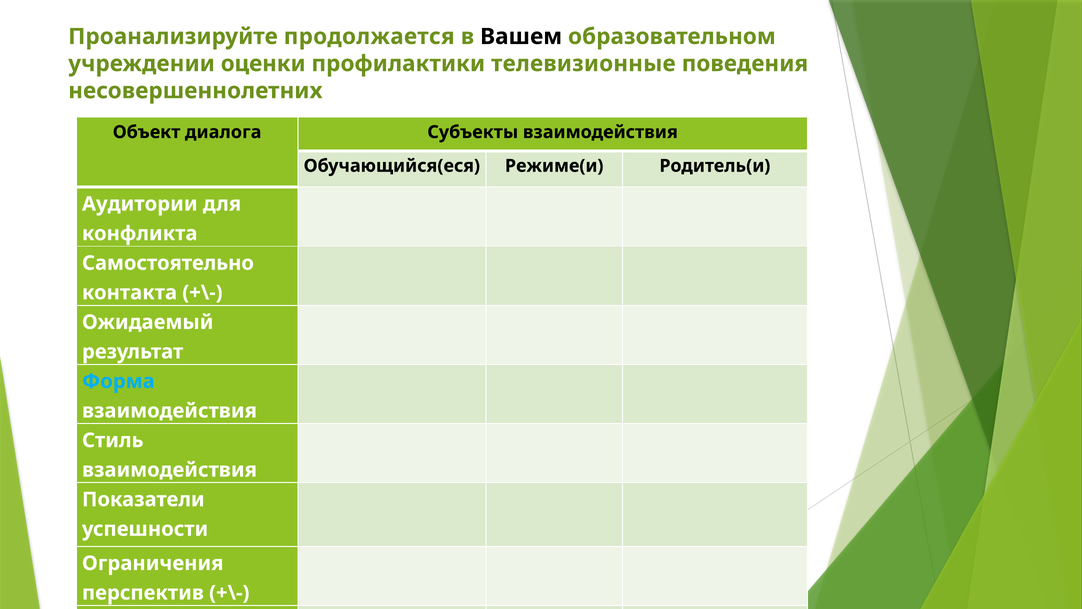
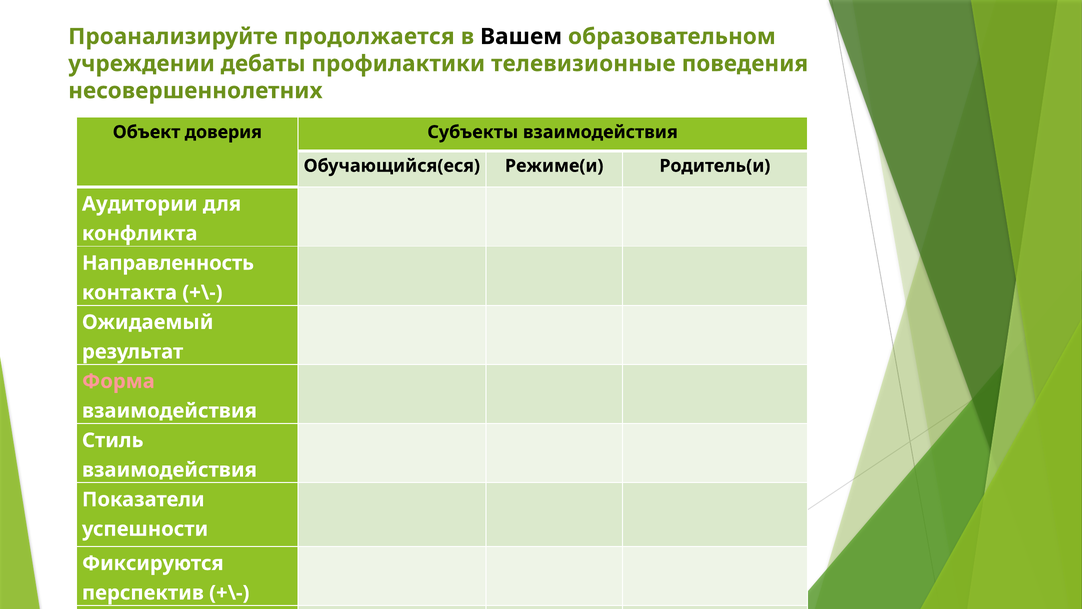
оценки: оценки -> дебаты (263, 64)
диалога: диалога -> доверия (223, 132)
Самостоятельно: Самостоятельно -> Направленность (168, 263)
Форма colour: light blue -> pink (118, 381)
Ограничения: Ограничения -> Фиксируются (153, 563)
